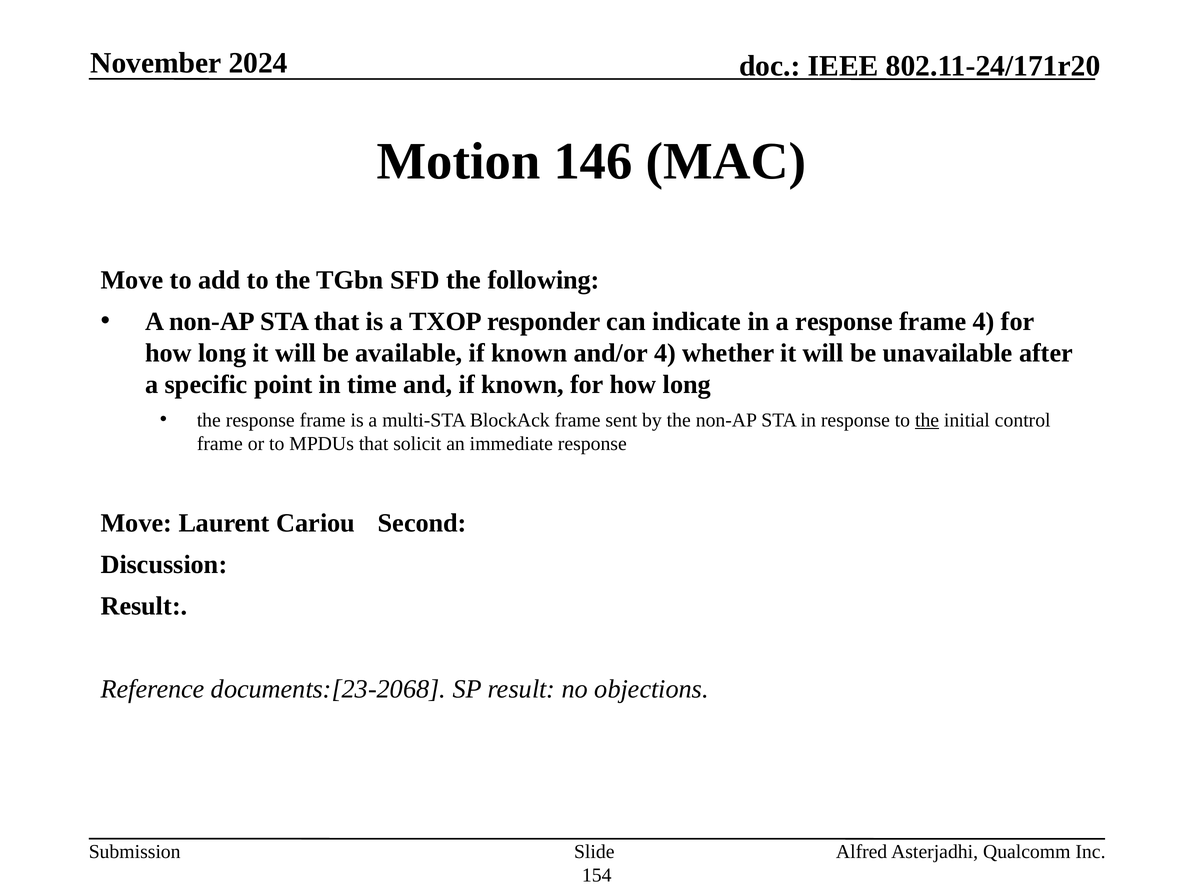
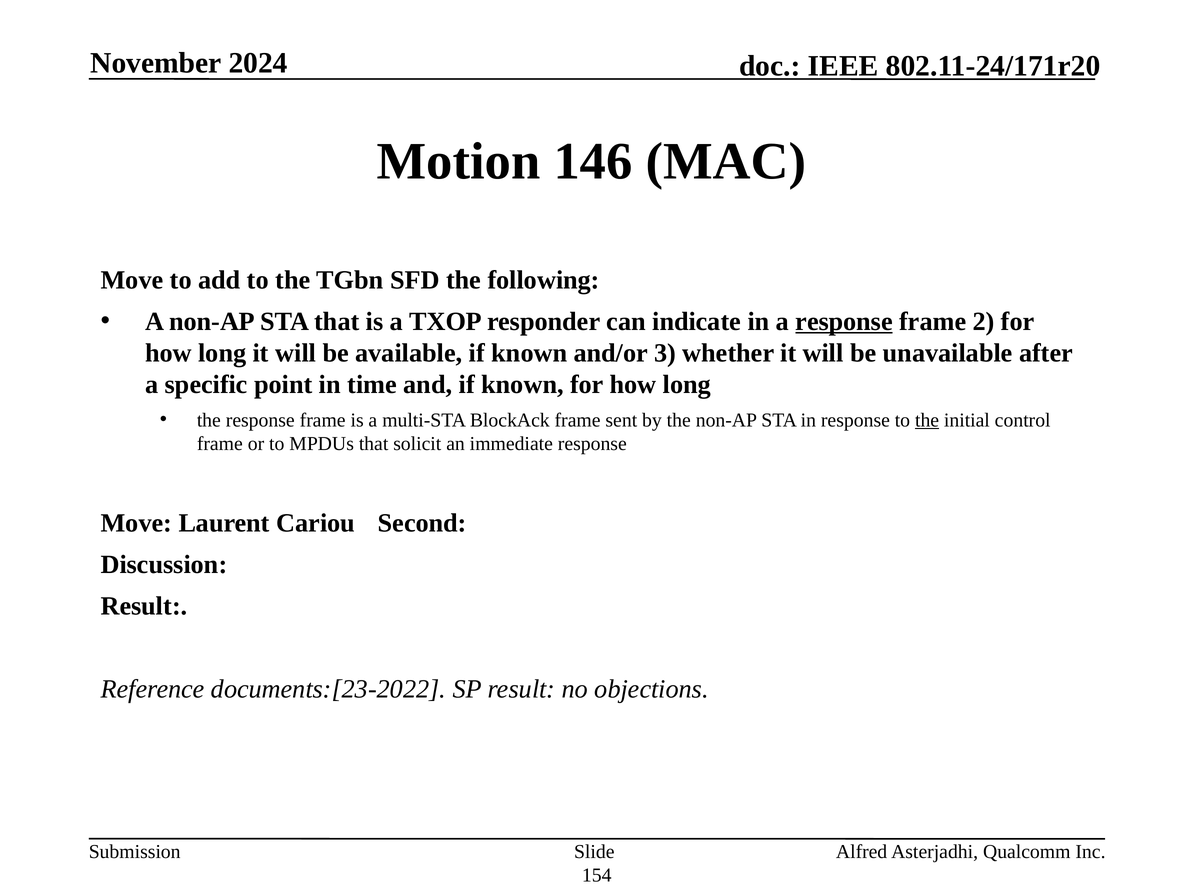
response underline: none -> present (844, 322)
frame 4: 4 -> 2 (984, 322)
and/or 4: 4 -> 3 (665, 353)
documents:[23-2068: documents:[23-2068 -> documents:[23-2022 (328, 689)
